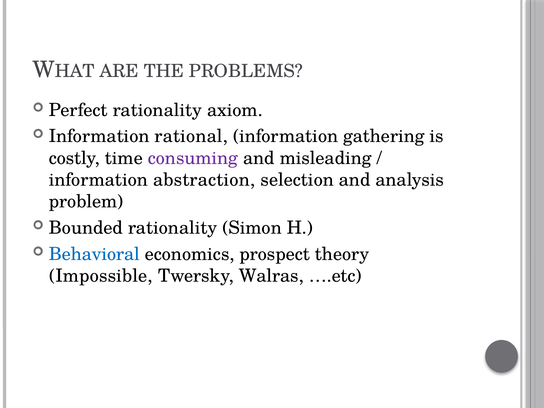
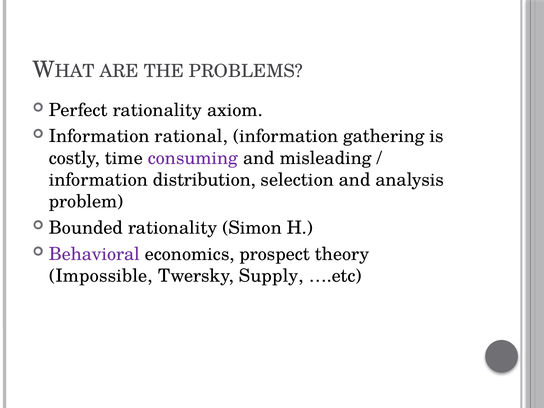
abstraction: abstraction -> distribution (204, 180)
Behavioral colour: blue -> purple (94, 254)
Walras: Walras -> Supply (271, 276)
